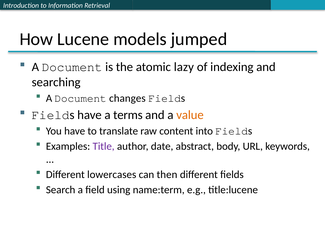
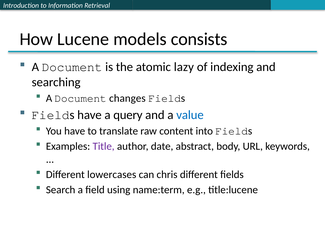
jumped: jumped -> consists (199, 39)
terms: terms -> query (128, 115)
value colour: orange -> blue (190, 115)
then: then -> chris (167, 174)
